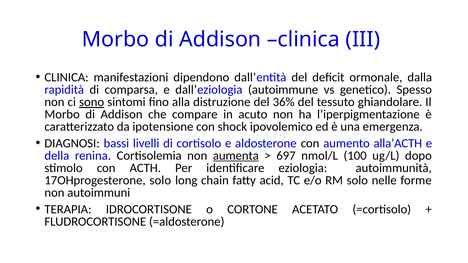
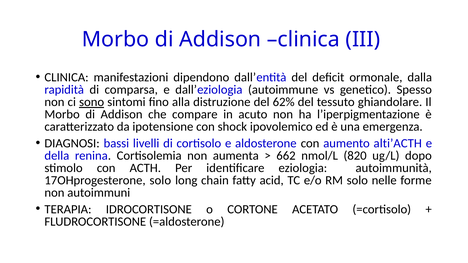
36%: 36% -> 62% (284, 102)
alla’ACTH: alla’ACTH -> alti’ACTH (398, 143)
aumenta underline: present -> none (236, 156)
697: 697 -> 662 (286, 156)
100: 100 -> 820 (355, 156)
